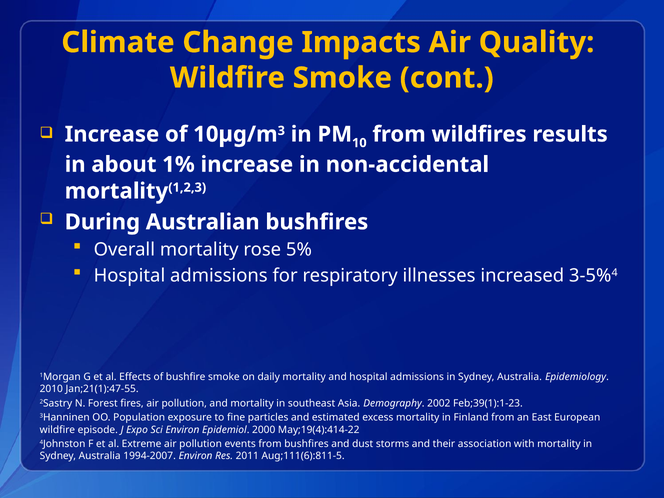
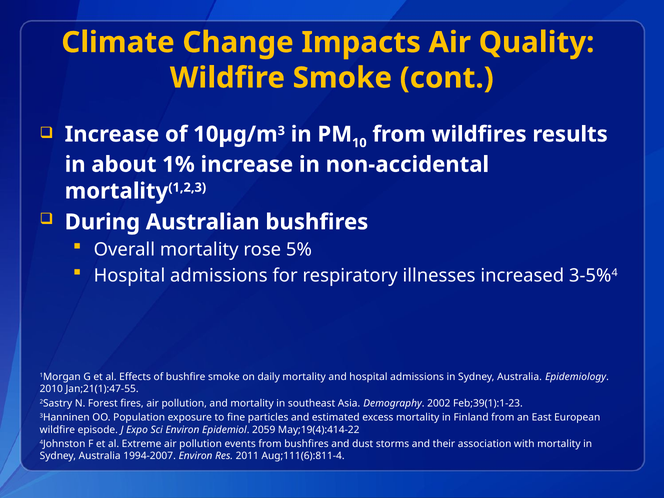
2000: 2000 -> 2059 (264, 430)
Aug;111(6):811-5: Aug;111(6):811-5 -> Aug;111(6):811-4 (303, 456)
